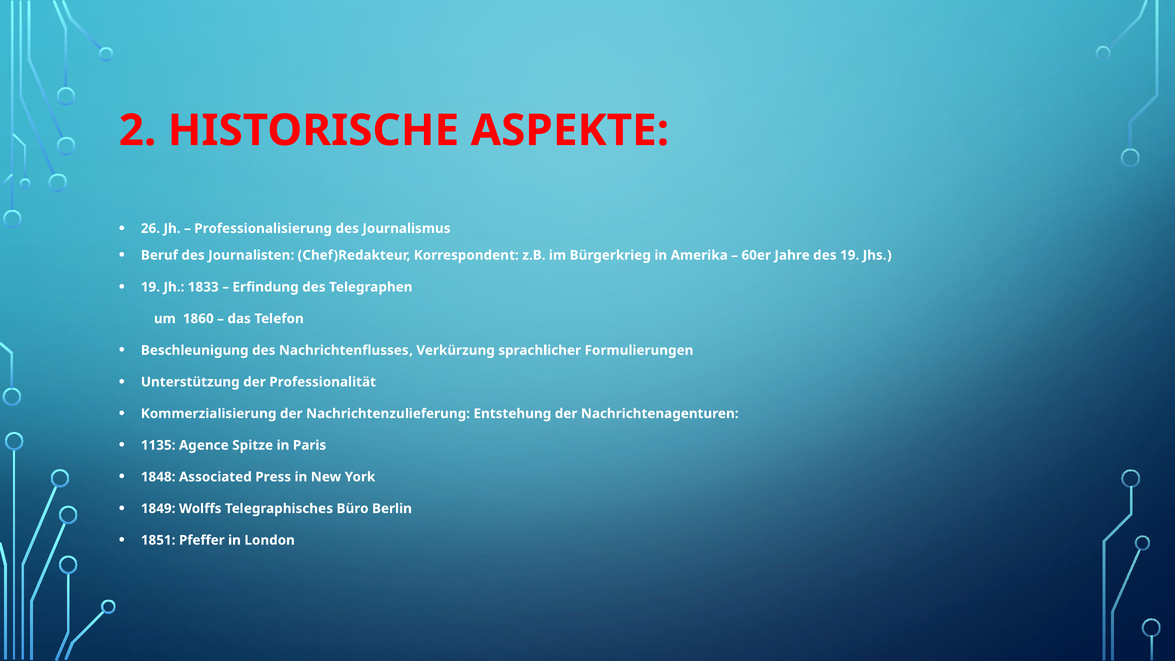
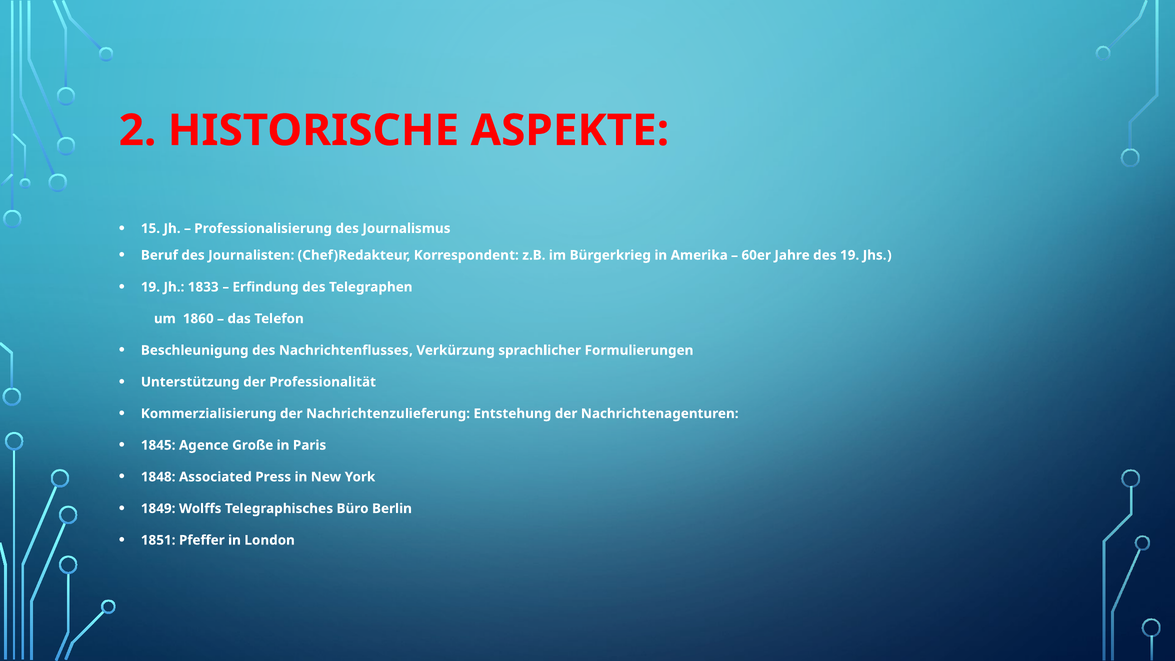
26: 26 -> 15 (150, 228)
1135: 1135 -> 1845 (158, 445)
Spitze: Spitze -> Große (253, 445)
